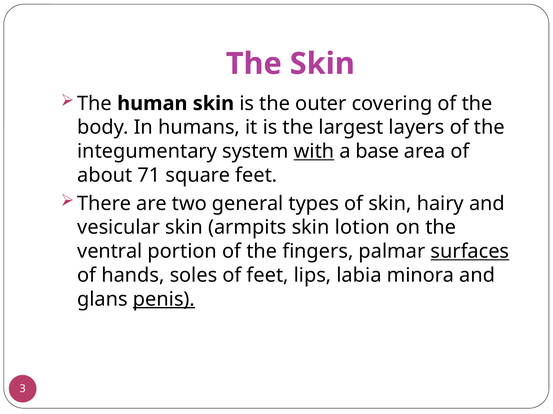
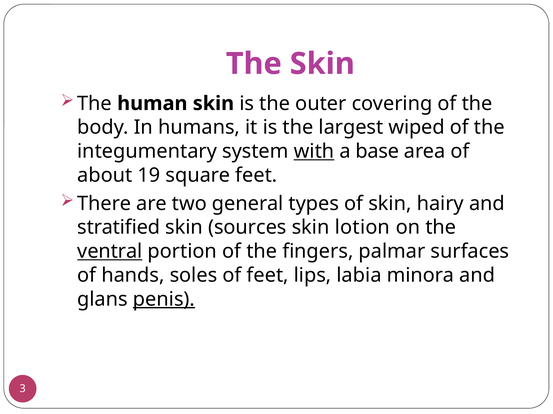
layers: layers -> wiped (417, 128)
71: 71 -> 19 (149, 176)
vesicular: vesicular -> stratified (119, 228)
armpits: armpits -> sources (247, 228)
ventral underline: none -> present (110, 252)
surfaces underline: present -> none (470, 252)
